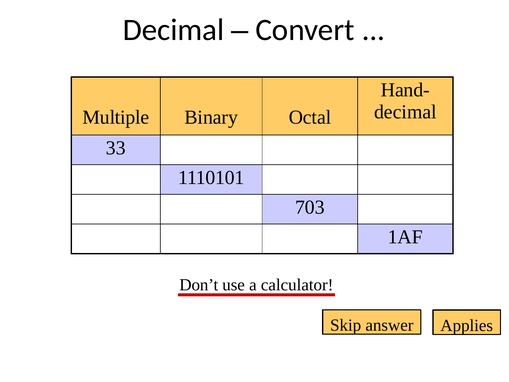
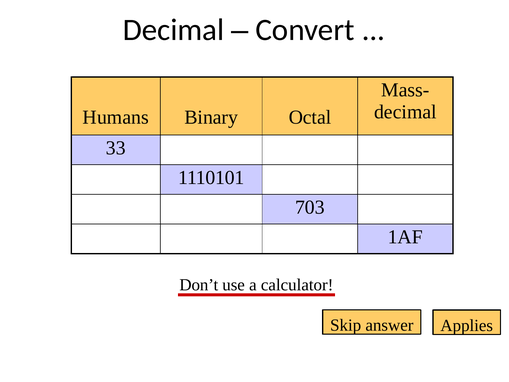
Hand-: Hand- -> Mass- (405, 90)
Multiple: Multiple -> Humans (116, 117)
